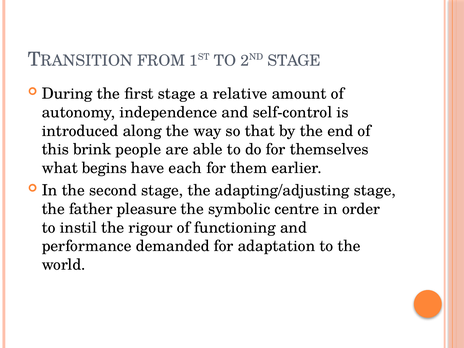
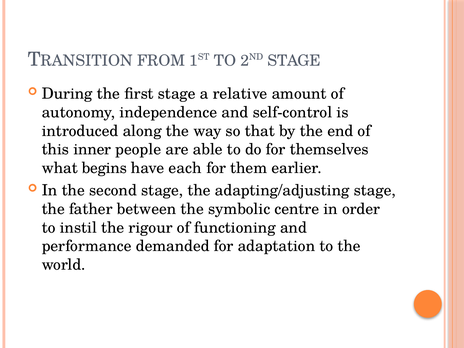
brink: brink -> inner (92, 150)
pleasure: pleasure -> between (147, 209)
